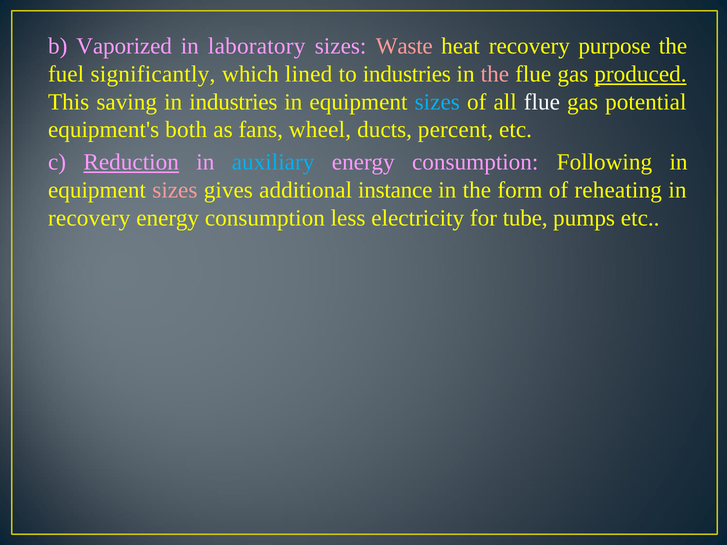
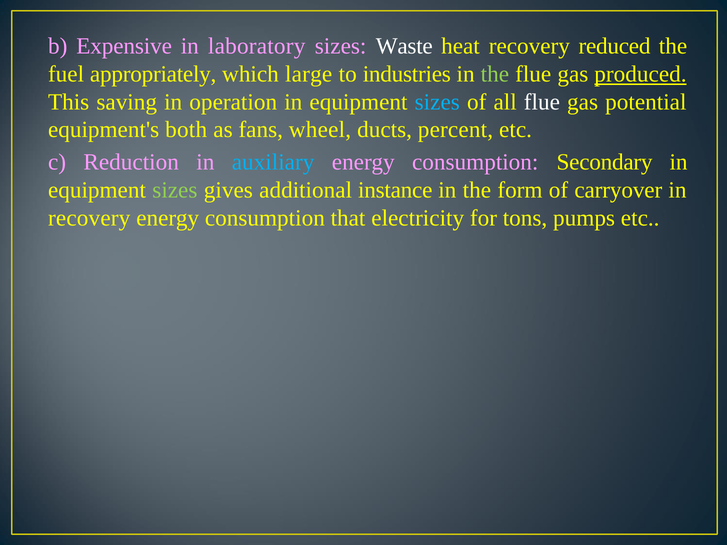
Vaporized: Vaporized -> Expensive (124, 46)
Waste colour: pink -> white (404, 46)
purpose: purpose -> reduced (615, 46)
significantly: significantly -> appropriately (153, 74)
lined: lined -> large (309, 74)
the colour: pink -> light green (495, 74)
in industries: industries -> operation (233, 102)
Reduction underline: present -> none (131, 162)
Following: Following -> Secondary (605, 162)
sizes colour: pink -> light green (175, 190)
reheating: reheating -> carryover (618, 190)
less: less -> that (348, 218)
tube: tube -> tons (525, 218)
